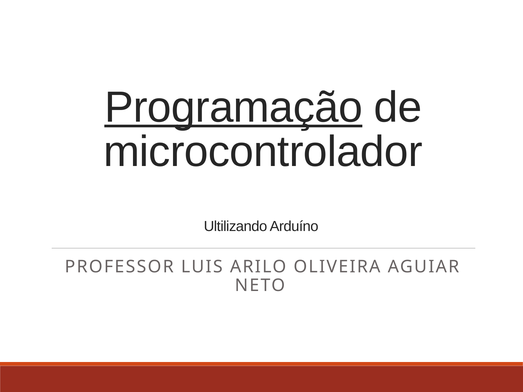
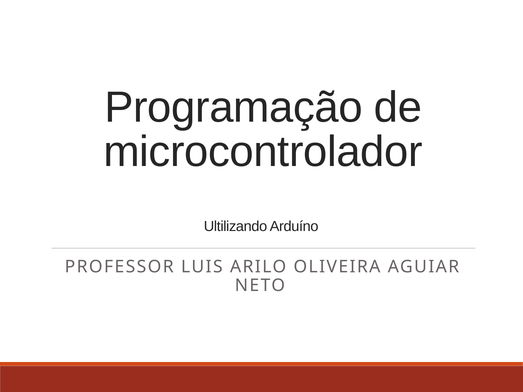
Programação underline: present -> none (234, 107)
